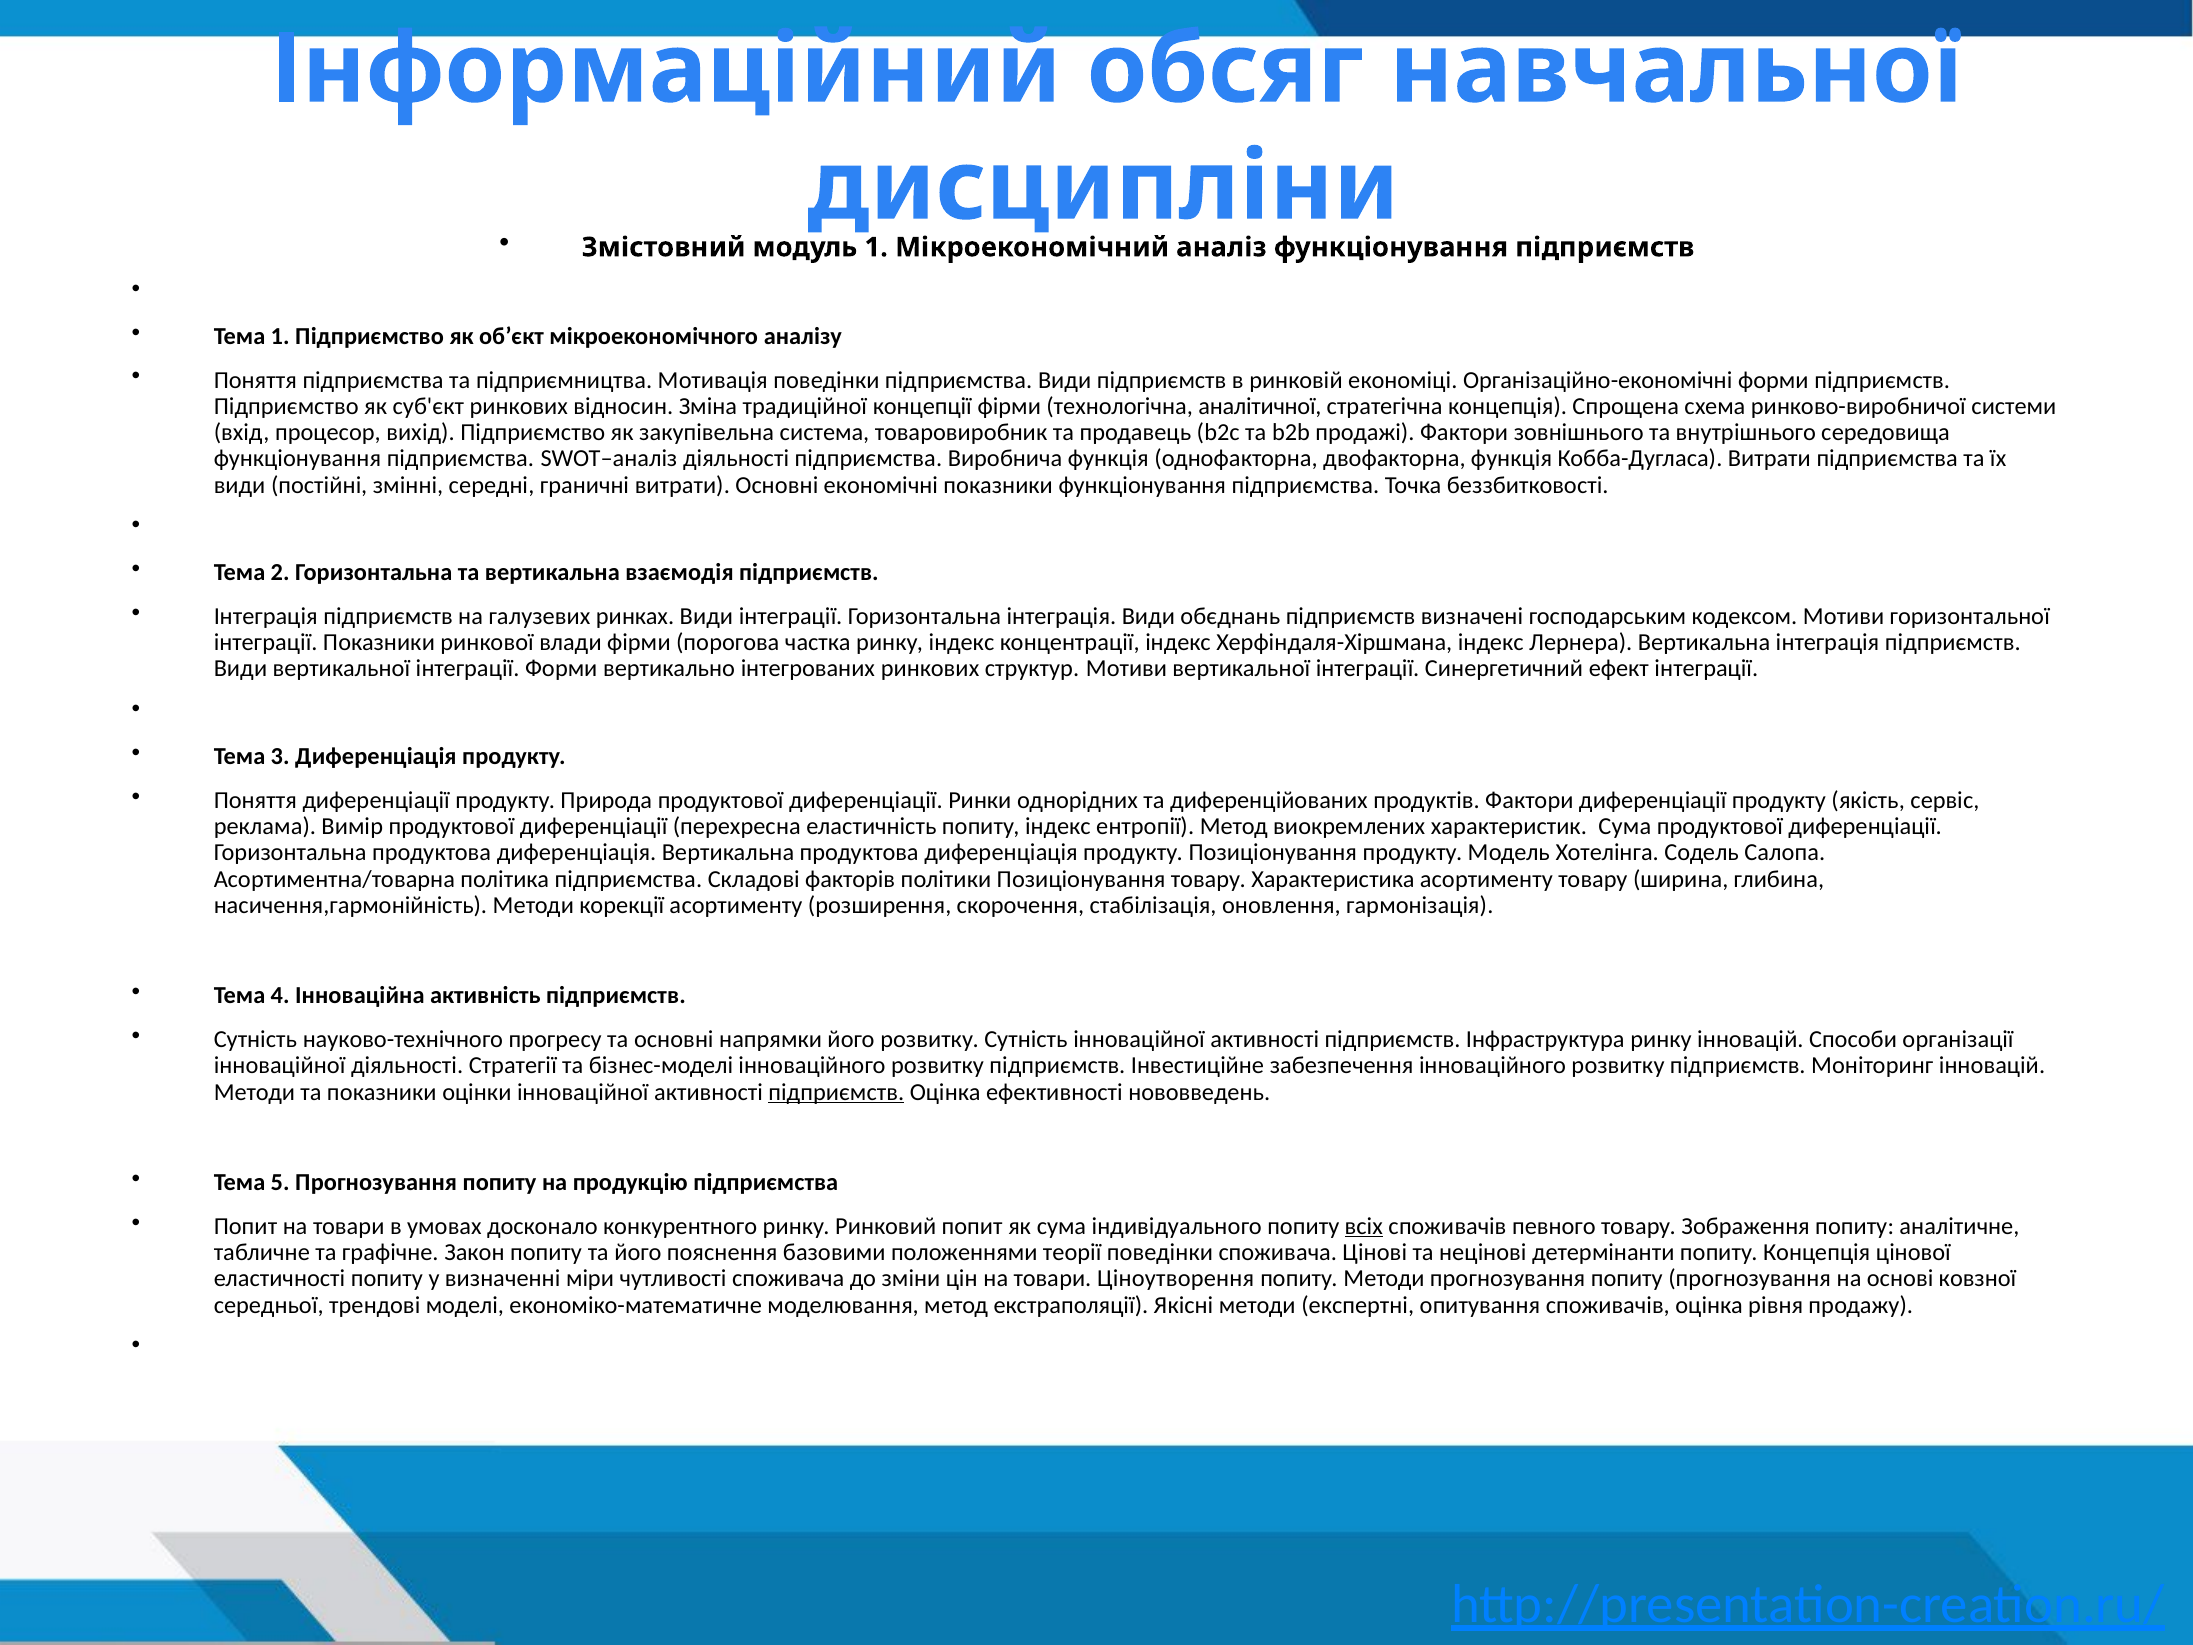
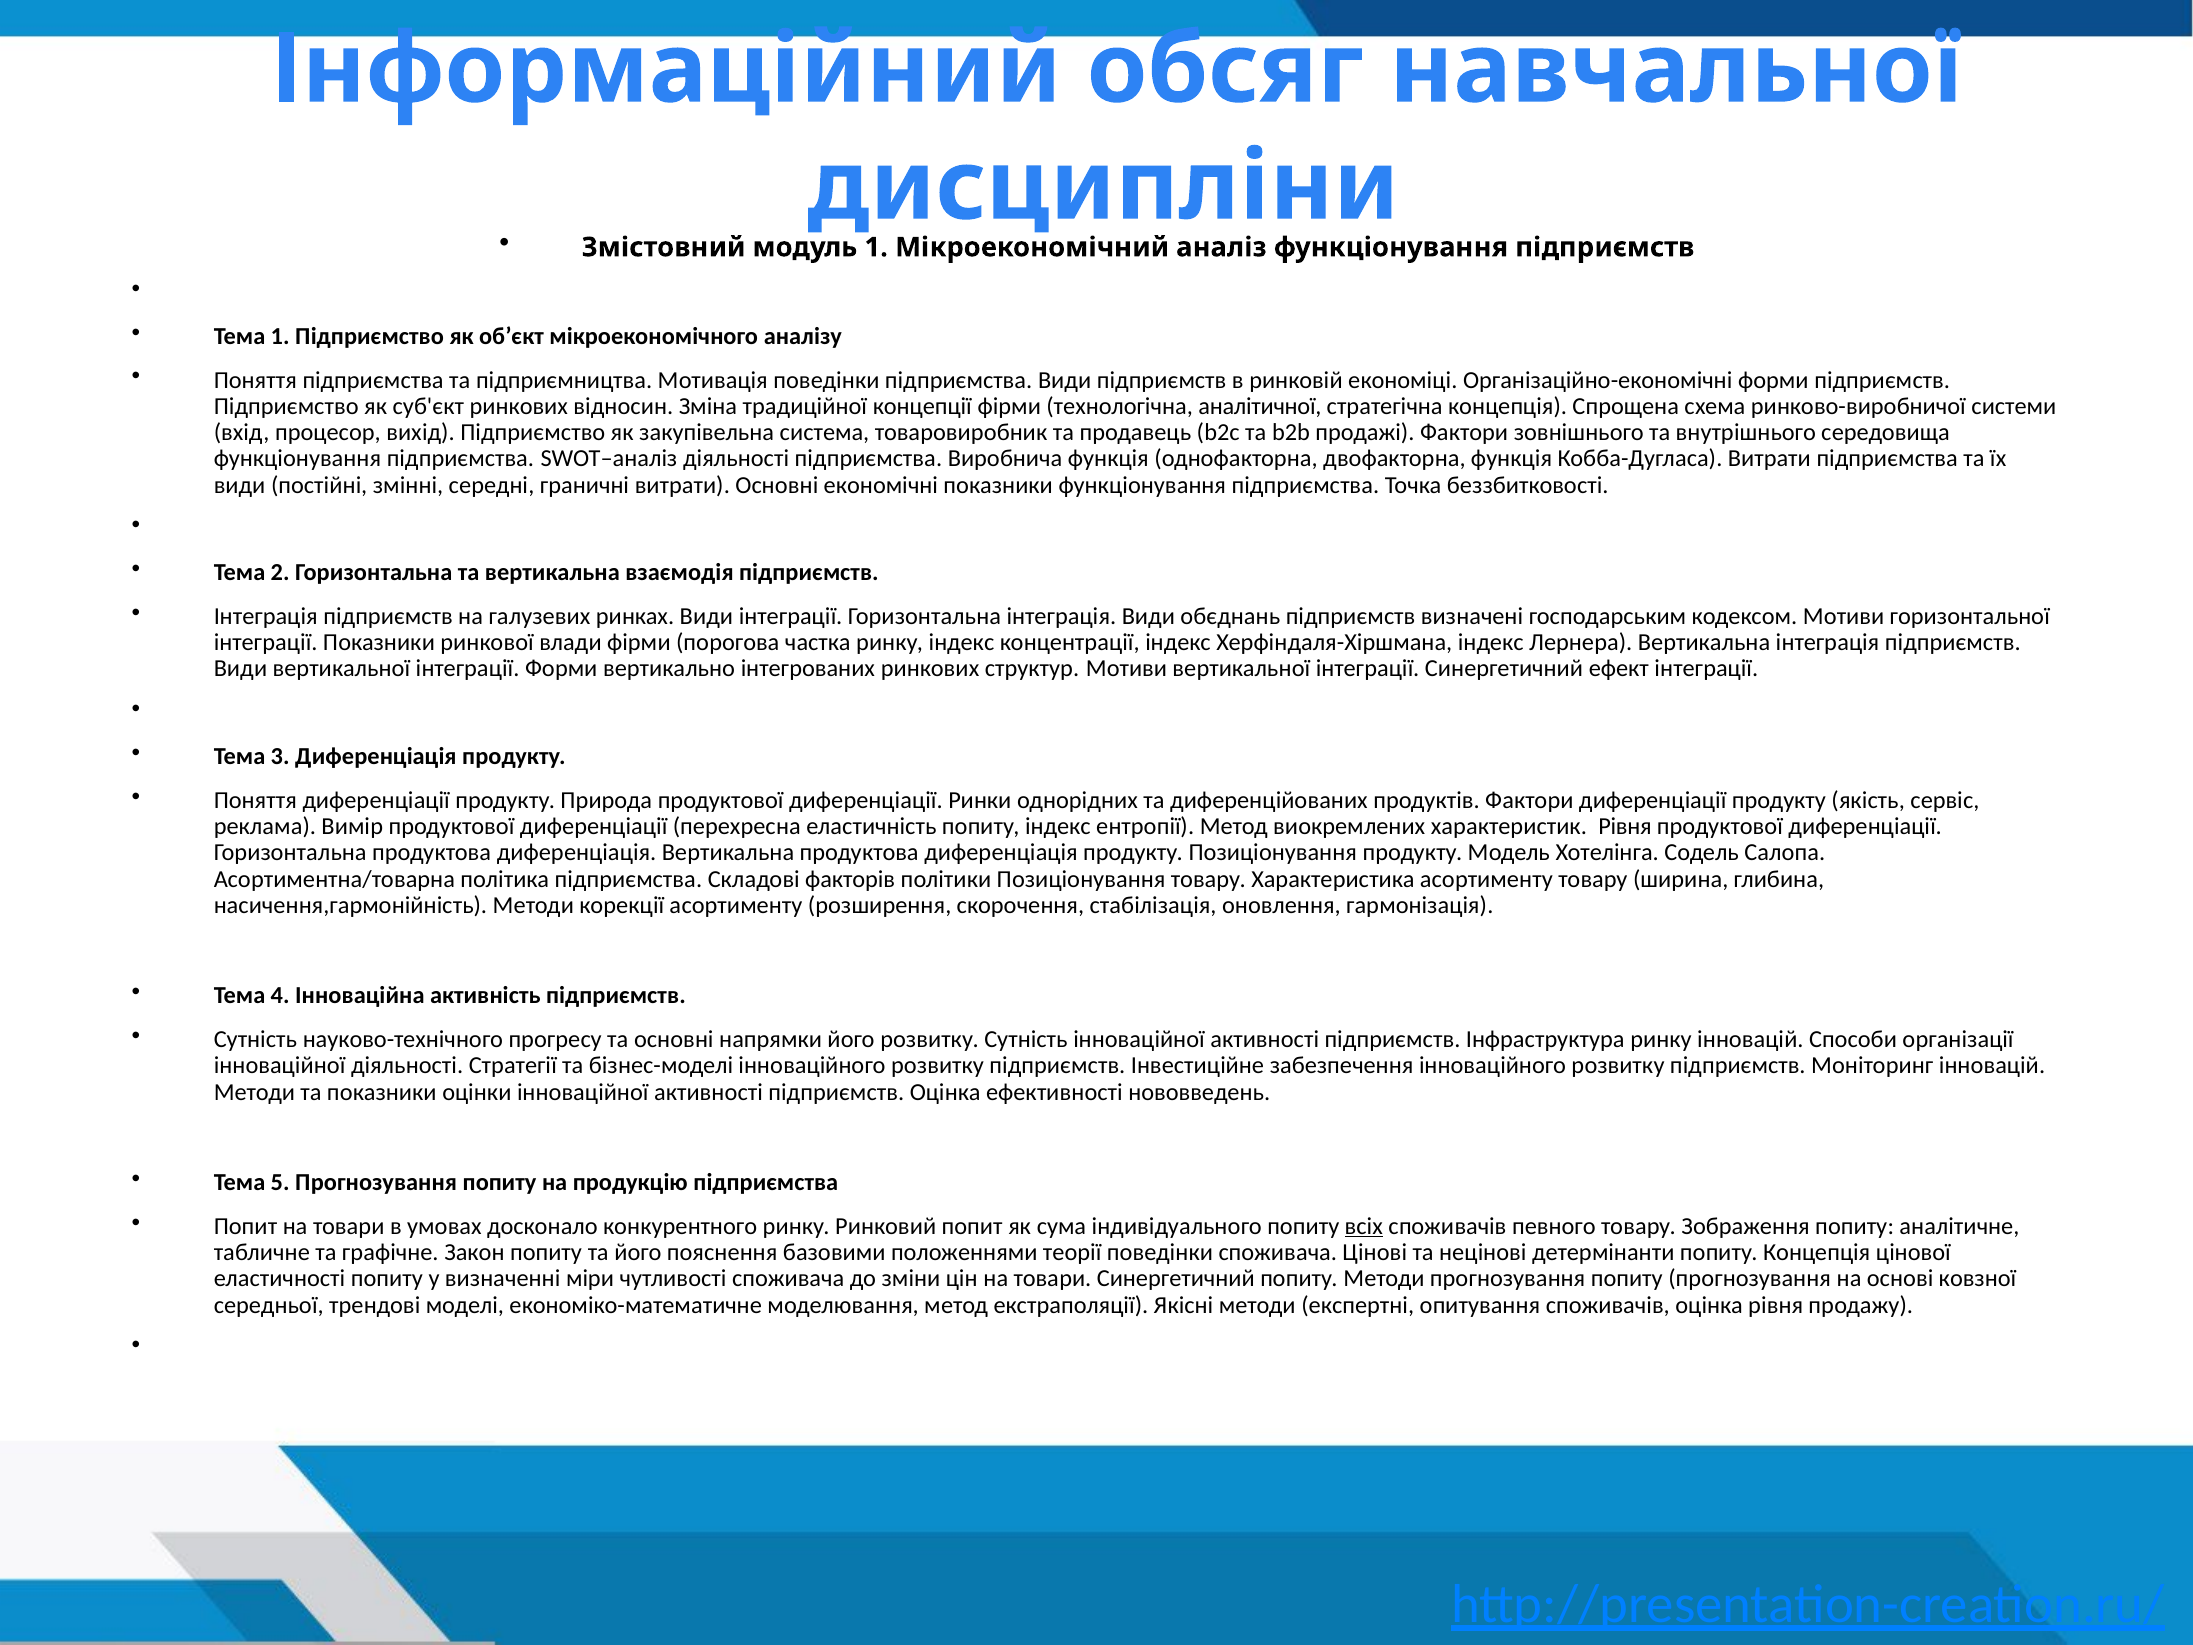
характеристик Сума: Сума -> Рівня (1625, 826)
підприємств underline: present -> none (836, 1092)
товари Ціноутворення: Ціноутворення -> Синергетичний (1176, 1279)
